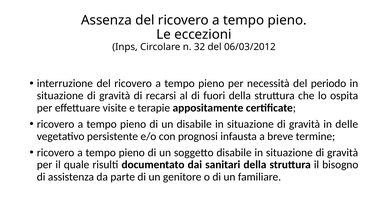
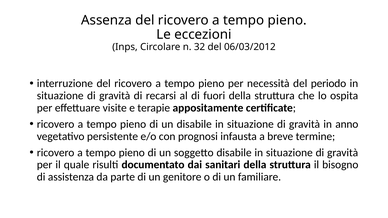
delle: delle -> anno (347, 124)
